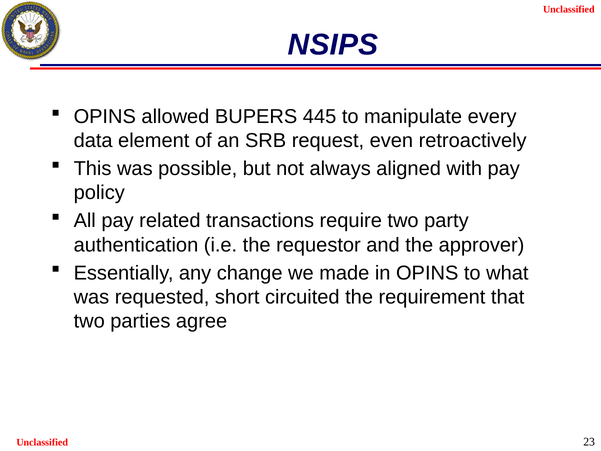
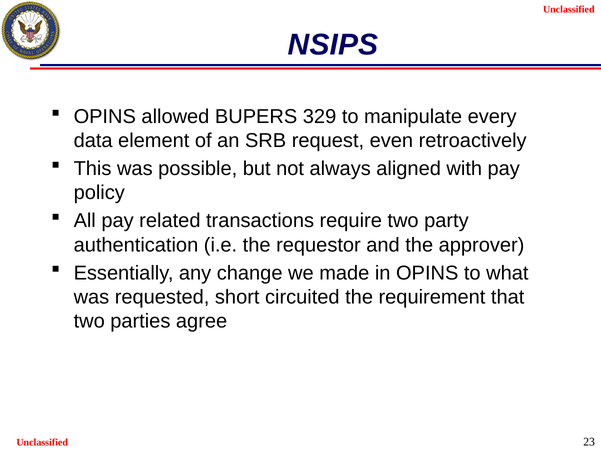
445: 445 -> 329 (320, 117)
